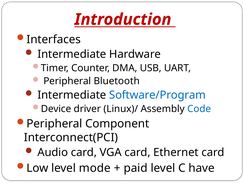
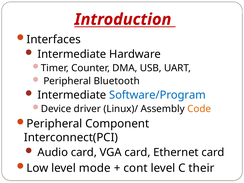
Code colour: blue -> orange (199, 109)
paid: paid -> cont (136, 168)
have: have -> their (201, 168)
